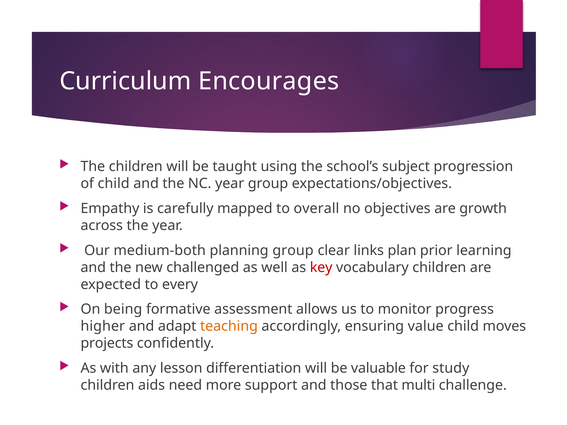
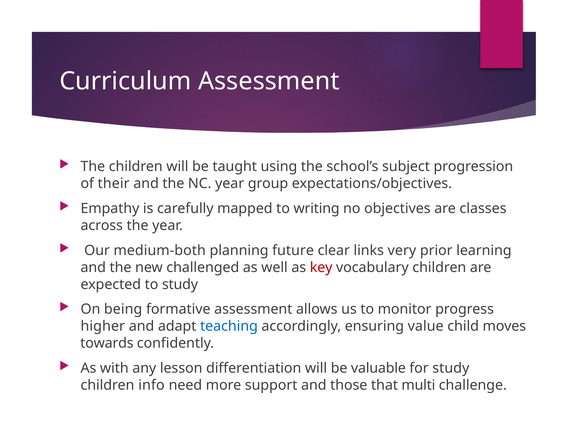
Curriculum Encourages: Encourages -> Assessment (269, 81)
of child: child -> their (114, 184)
overall: overall -> writing (317, 209)
growth: growth -> classes (483, 209)
planning group: group -> future (293, 250)
plan: plan -> very (402, 250)
to every: every -> study (180, 284)
teaching colour: orange -> blue (229, 326)
projects: projects -> towards (107, 343)
aids: aids -> info (151, 385)
